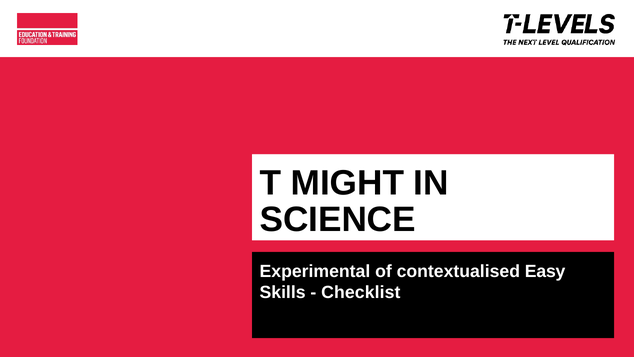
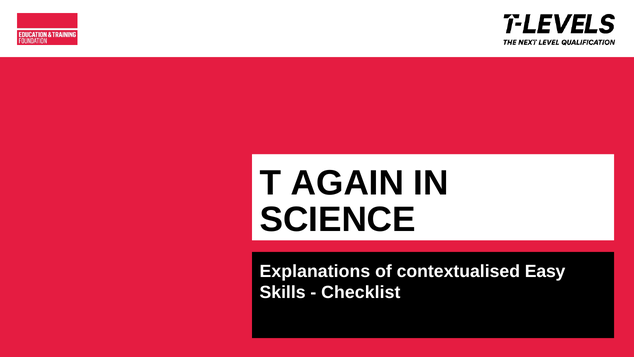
MIGHT: MIGHT -> AGAIN (347, 183)
Experimental: Experimental -> Explanations (315, 271)
